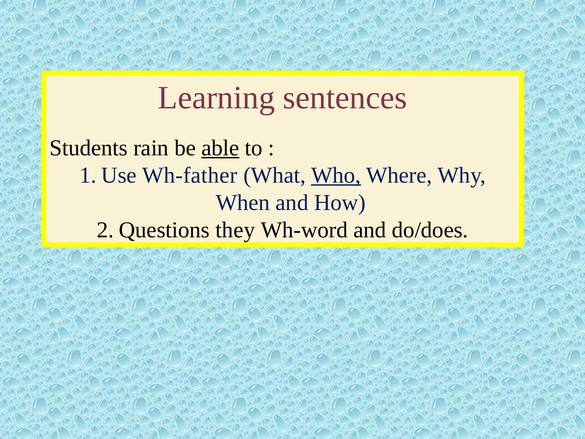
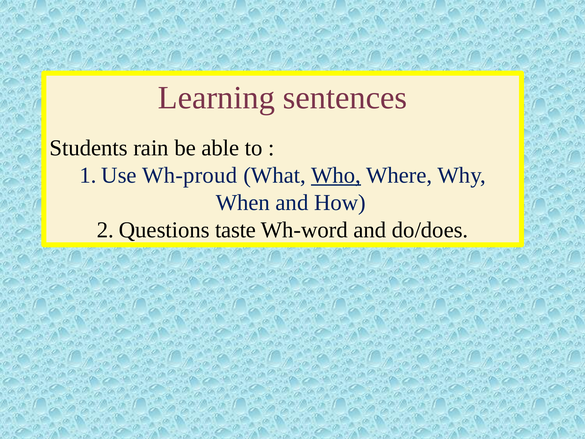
able underline: present -> none (220, 148)
Wh-father: Wh-father -> Wh-proud (190, 175)
they: they -> taste (236, 230)
